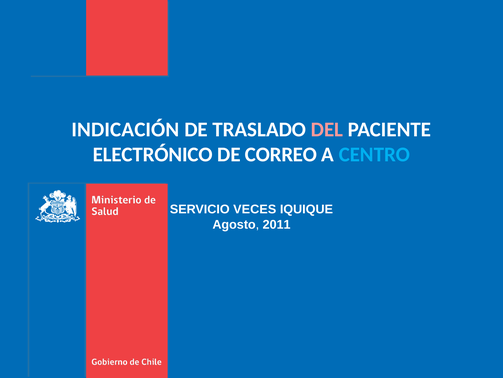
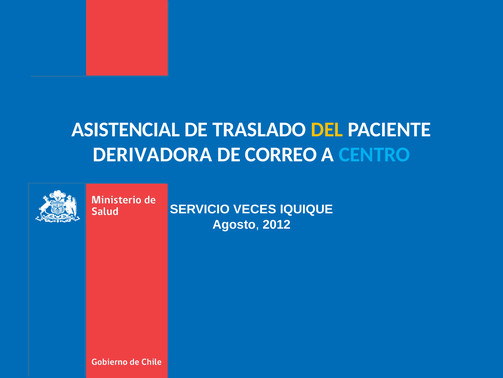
INDICACIÓN: INDICACIÓN -> ASISTENCIAL (126, 129)
DEL colour: pink -> yellow (327, 129)
ELECTRÓNICO: ELECTRÓNICO -> DERIVADORA (153, 154)
2011: 2011 -> 2012 (277, 224)
